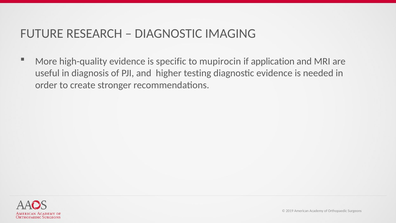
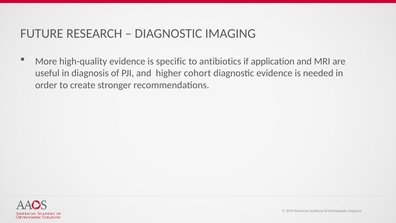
mupirocin: mupirocin -> antibiotics (220, 61)
testing: testing -> cohort (197, 73)
